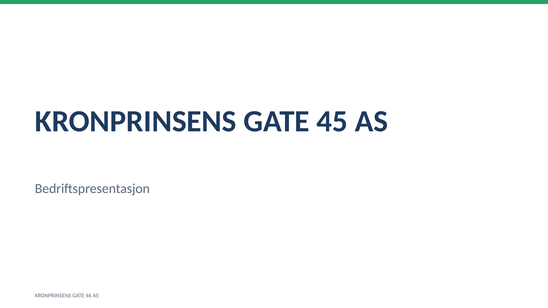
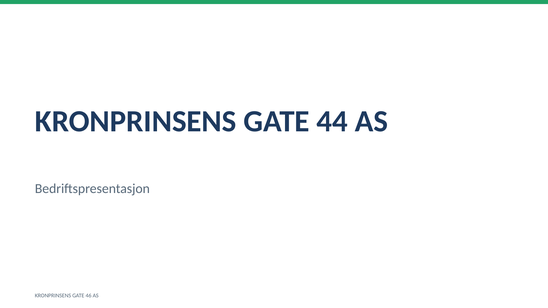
45: 45 -> 44 (332, 122)
